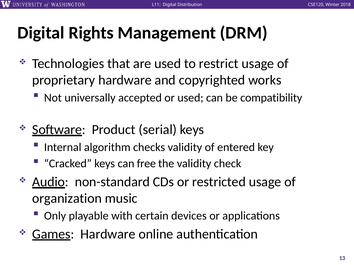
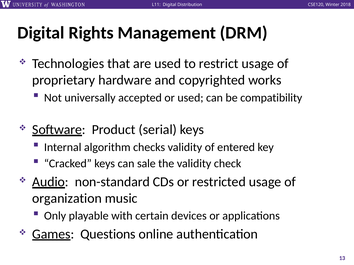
free: free -> sale (146, 164)
Games Hardware: Hardware -> Questions (108, 234)
